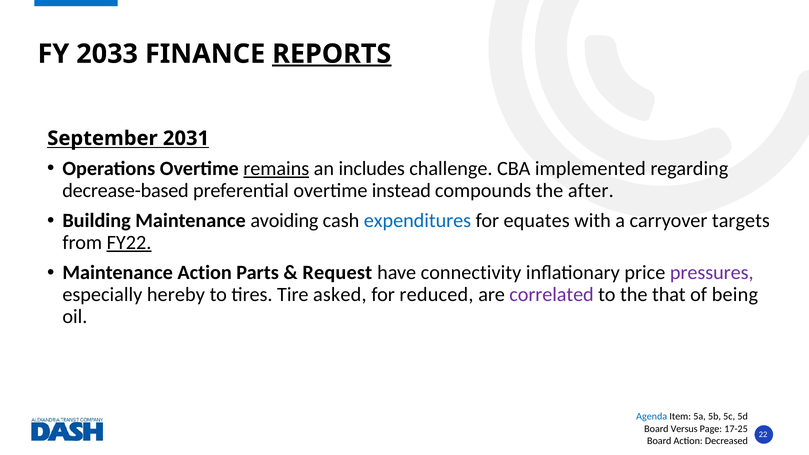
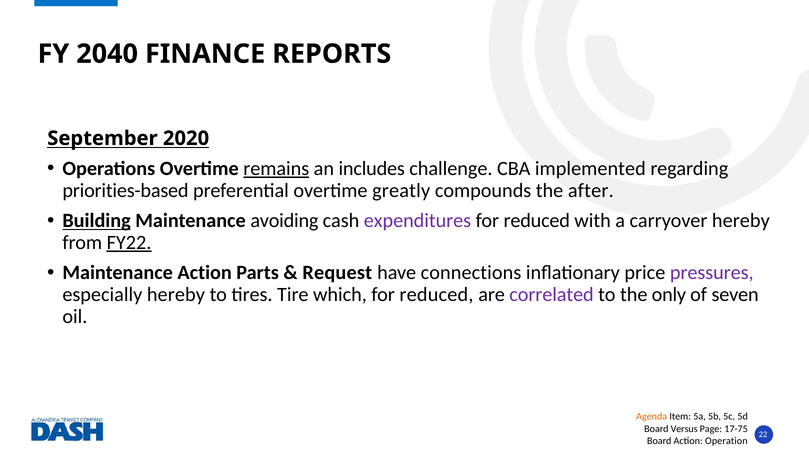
2033: 2033 -> 2040 (107, 54)
REPORTS underline: present -> none (332, 54)
2031: 2031 -> 2020 (186, 138)
decrease-based: decrease-based -> priorities-based (126, 190)
instead: instead -> greatly (401, 190)
Building underline: none -> present (97, 221)
expenditures colour: blue -> purple (417, 221)
equates: equates -> reduced (537, 221)
carryover targets: targets -> hereby (741, 221)
connectivity: connectivity -> connections (471, 273)
asked: asked -> which (340, 295)
that: that -> only (669, 295)
being: being -> seven (735, 295)
Agenda colour: blue -> orange (652, 417)
17-25: 17-25 -> 17-75 (736, 429)
Decreased: Decreased -> Operation (726, 441)
